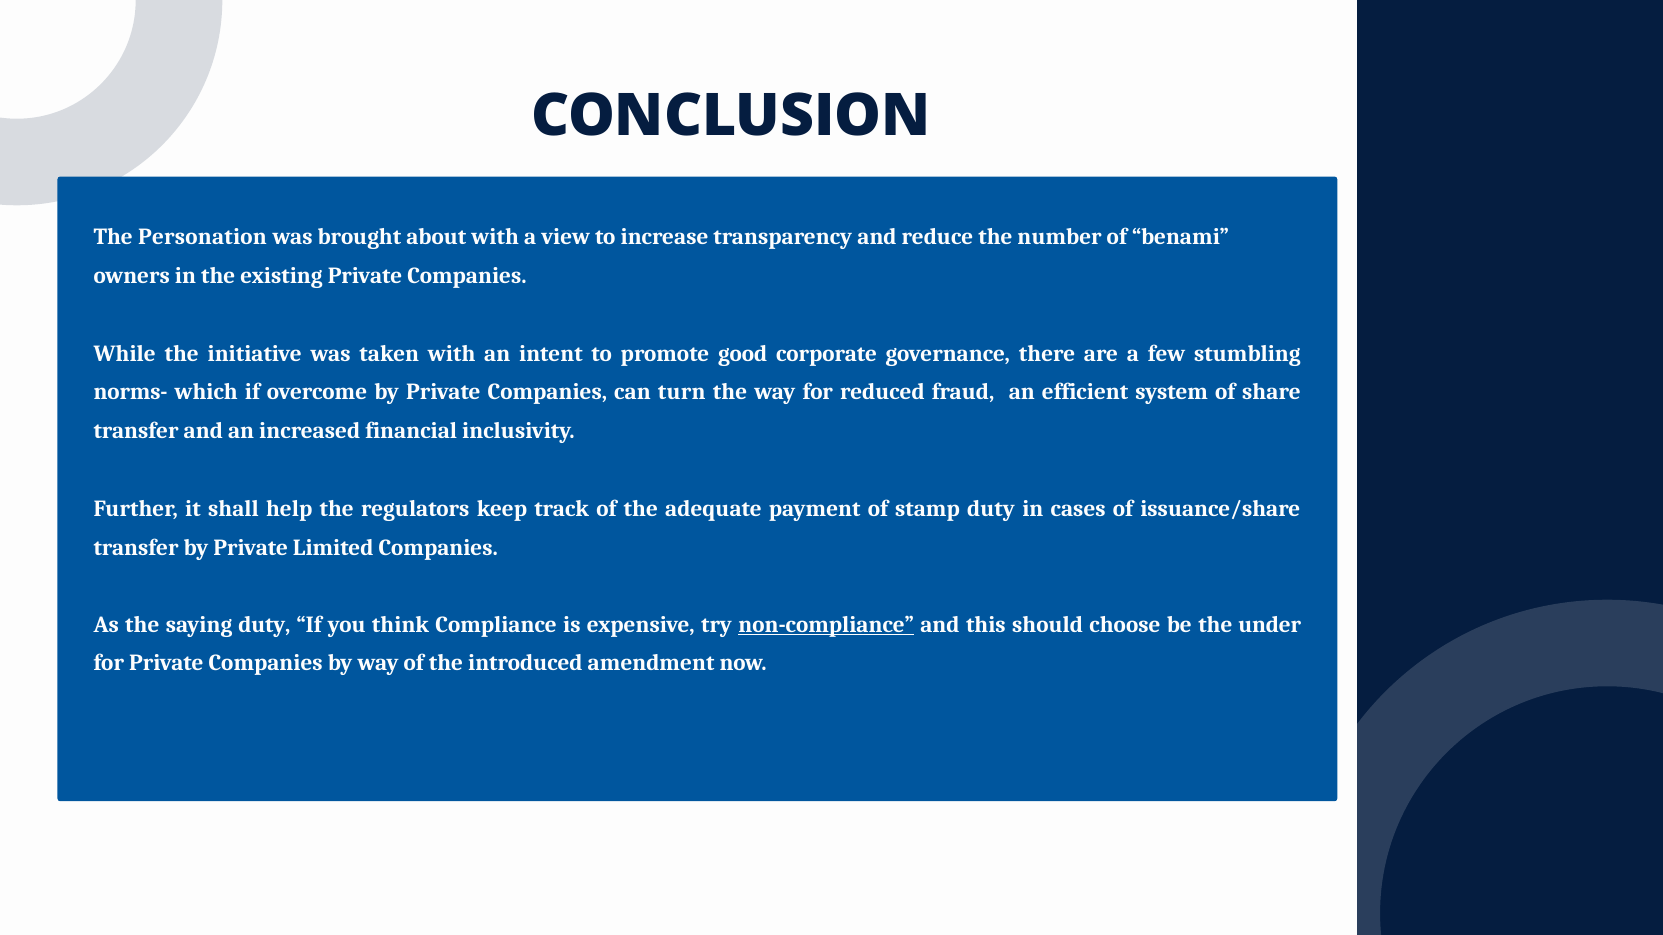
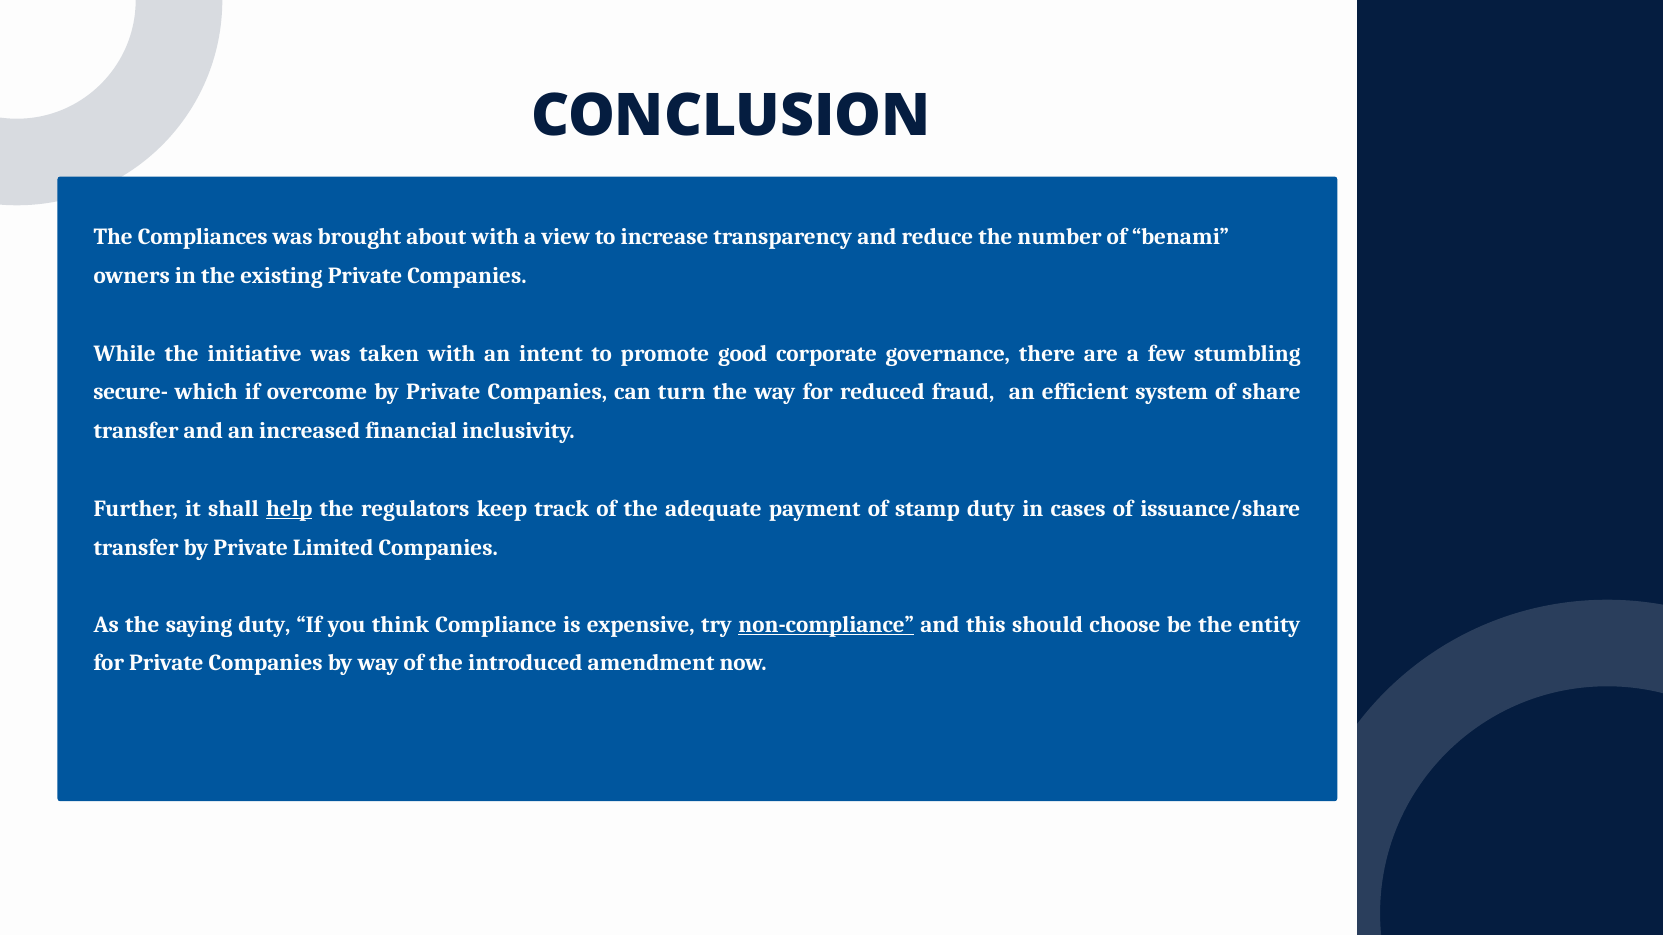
Personation: Personation -> Compliances (203, 237)
norms-: norms- -> secure- (131, 392)
help underline: none -> present (289, 509)
under: under -> entity (1270, 625)
